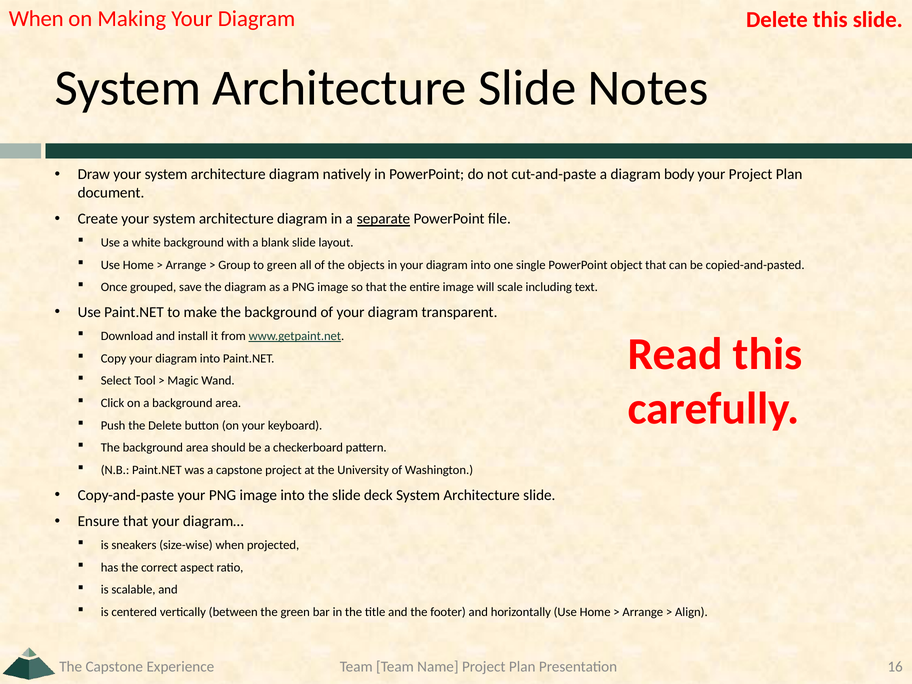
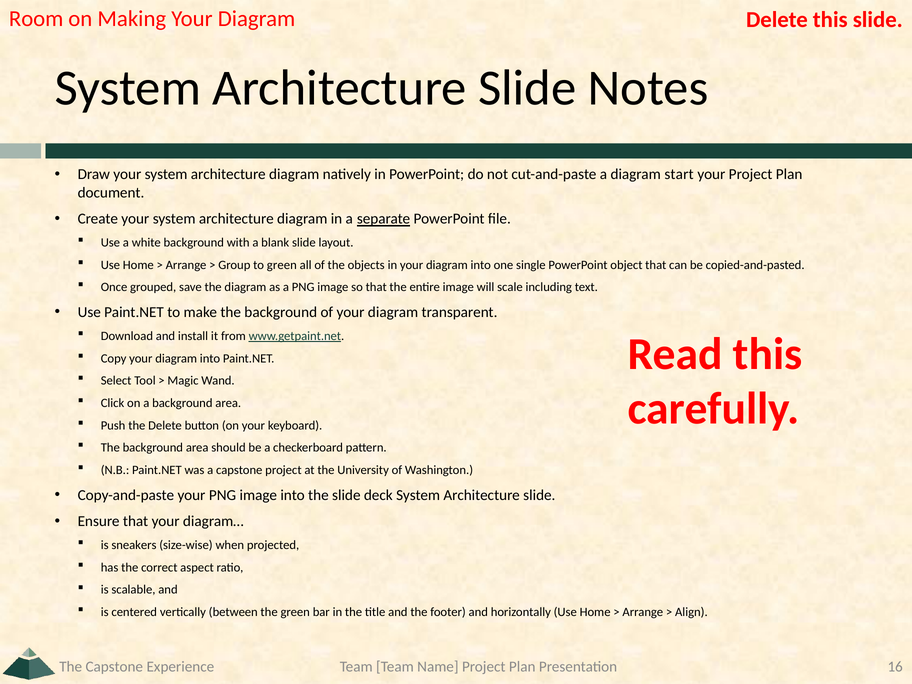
When: When -> Room (36, 19)
body: body -> start (679, 174)
